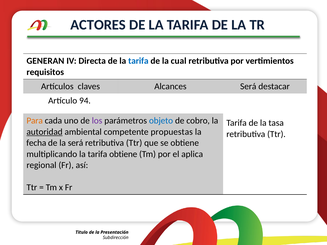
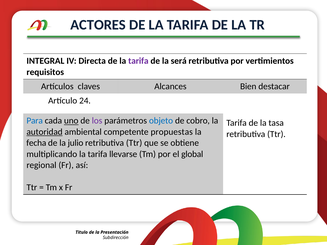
GENERAN: GENERAN -> INTEGRAL (45, 61)
tarifa colour: blue -> purple (138, 61)
cual: cual -> será (179, 61)
Alcances Será: Será -> Bien (248, 86)
94: 94 -> 24 (85, 101)
Para colour: orange -> blue (35, 121)
uno underline: none -> present (71, 121)
la será: será -> julio (76, 143)
tarifa obtiene: obtiene -> llevarse (123, 154)
aplica: aplica -> global (192, 154)
